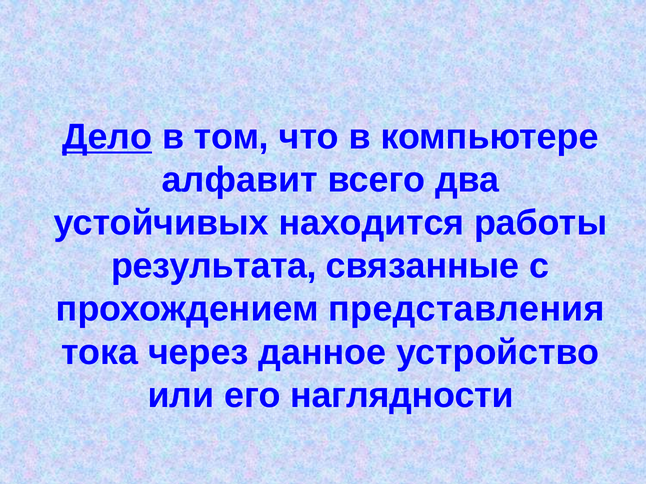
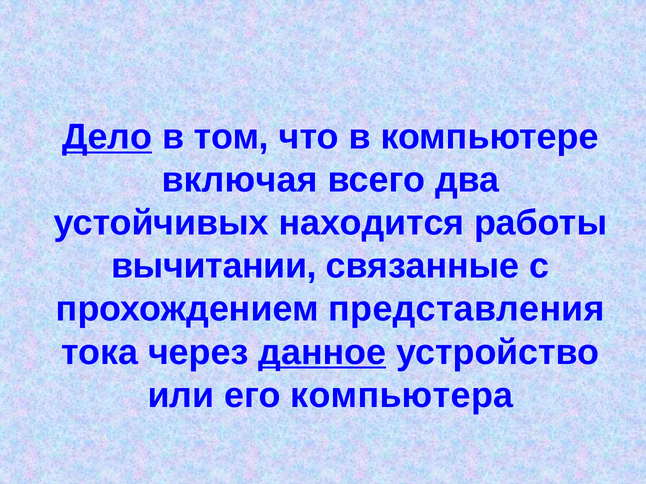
алфавит: алфавит -> включая (240, 180)
результата: результата -> вычитании (214, 266)
данное underline: none -> present (322, 353)
наглядности: наглядности -> компьютера (402, 396)
